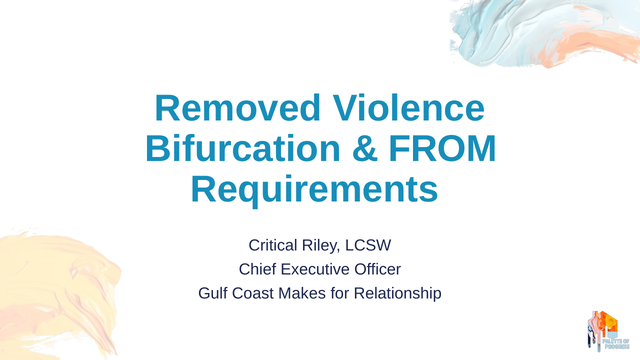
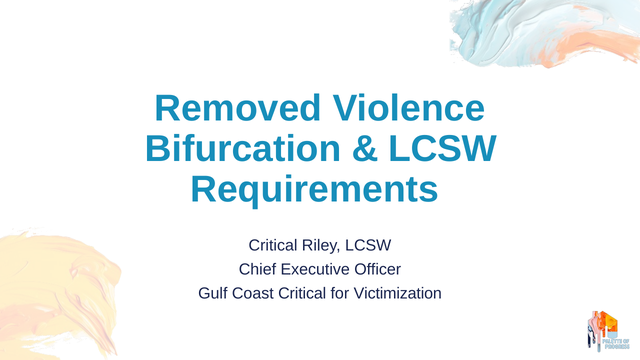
FROM: FROM -> LCSW (443, 149)
Coast Makes: Makes -> Critical (302, 293)
Relationship: Relationship -> Victimization (398, 293)
